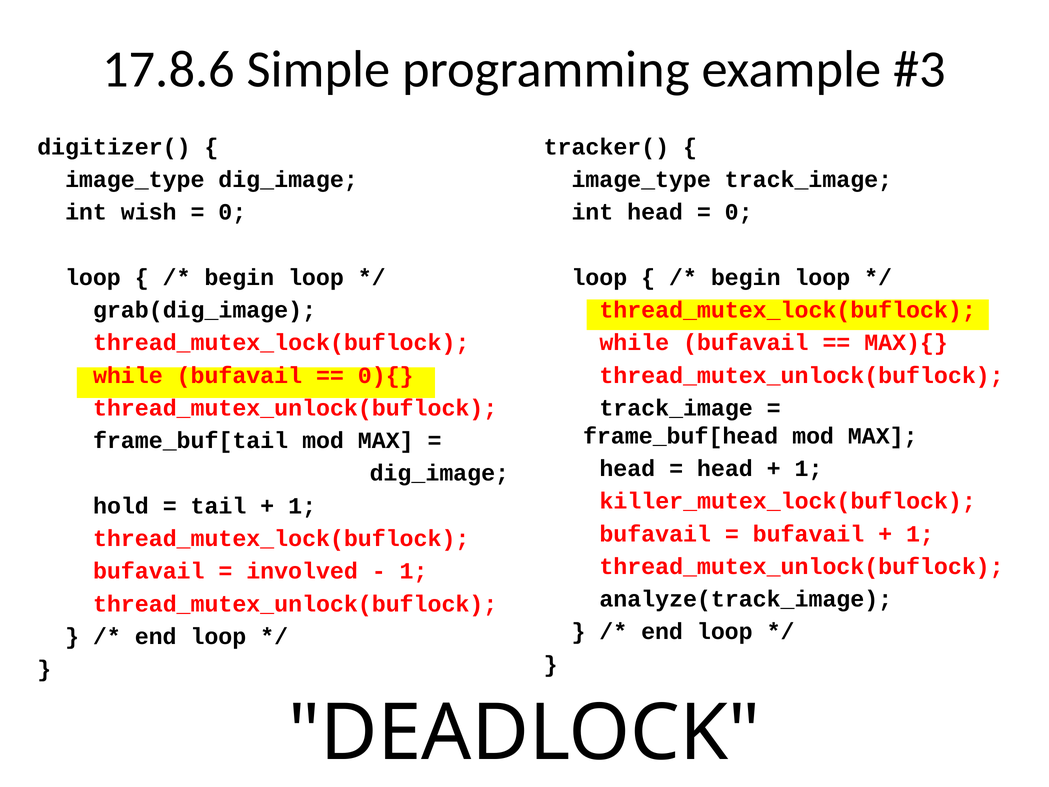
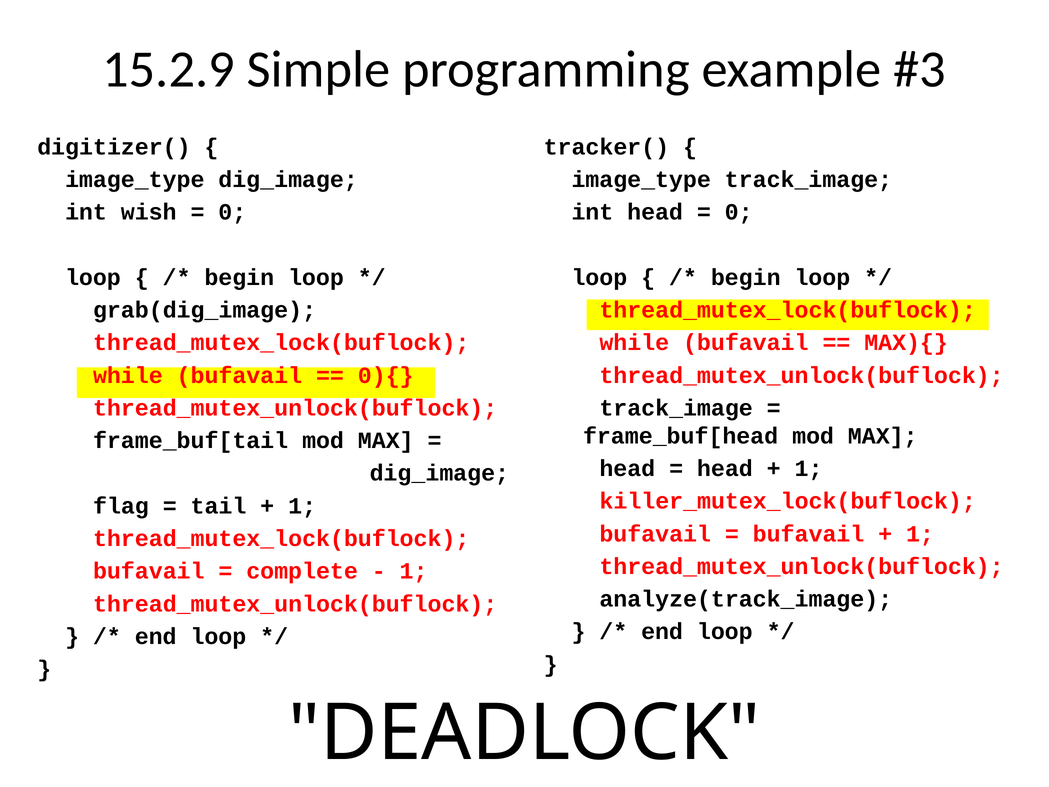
17.8.6: 17.8.6 -> 15.2.9 (169, 69)
hold: hold -> flag (121, 506)
involved: involved -> complete (302, 571)
